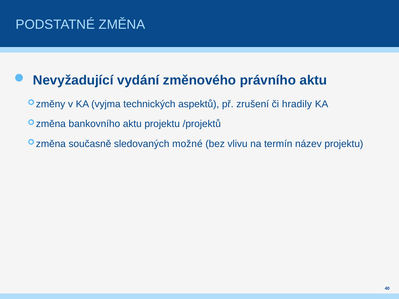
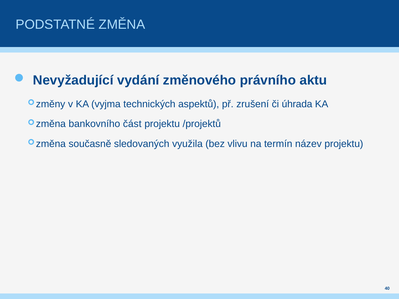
hradily: hradily -> úhrada (297, 104)
bankovního aktu: aktu -> část (132, 124)
možné: možné -> využila (187, 144)
